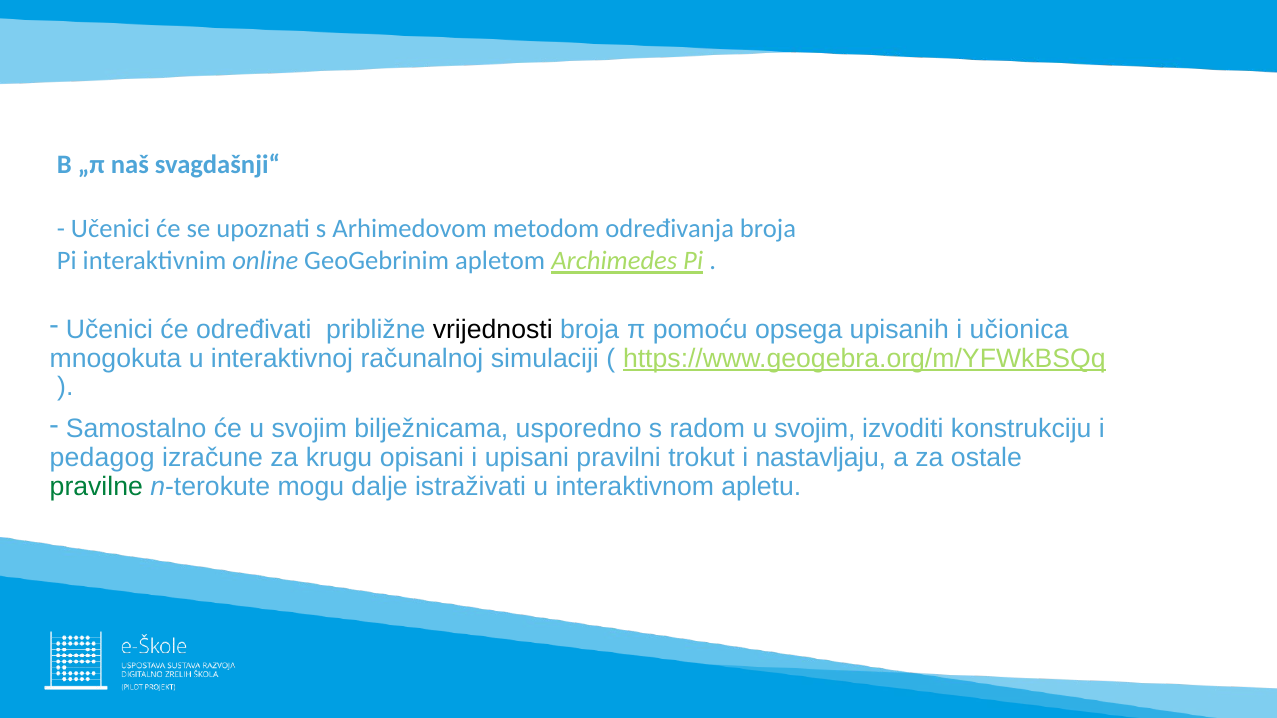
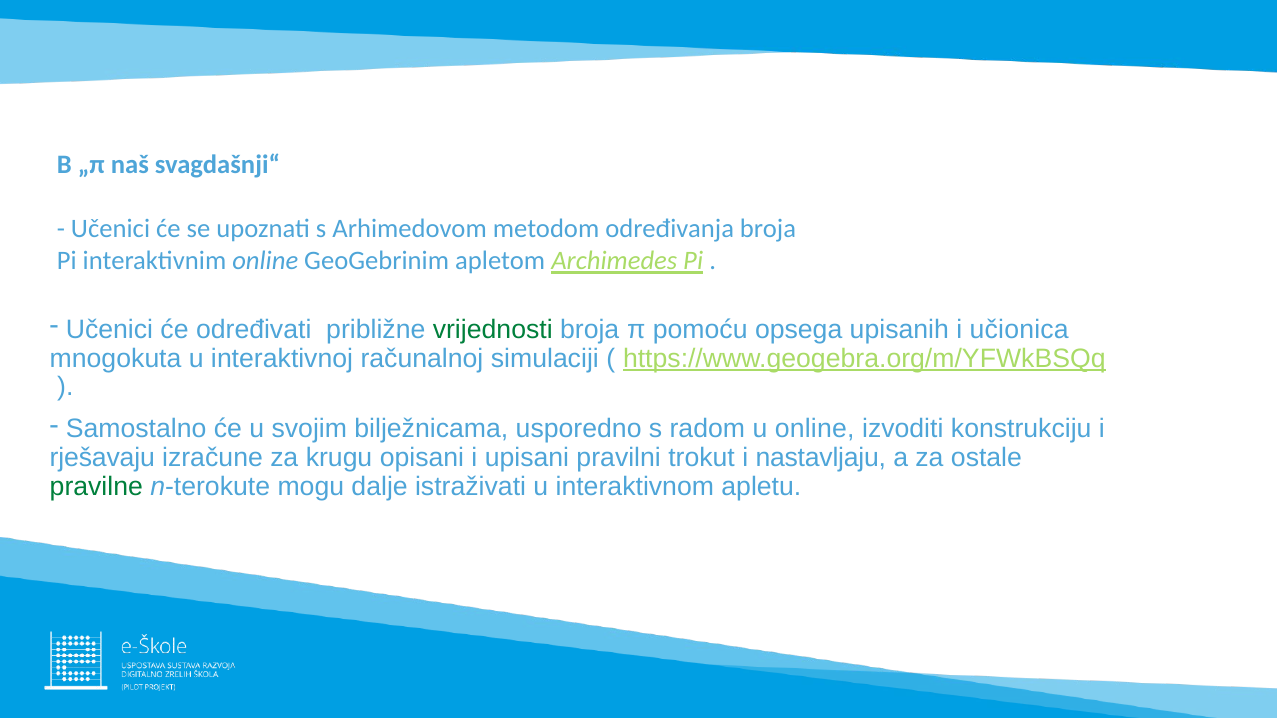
vrijednosti colour: black -> green (493, 330)
radom u svojim: svojim -> online (815, 429)
pedagog: pedagog -> rješavaju (102, 458)
